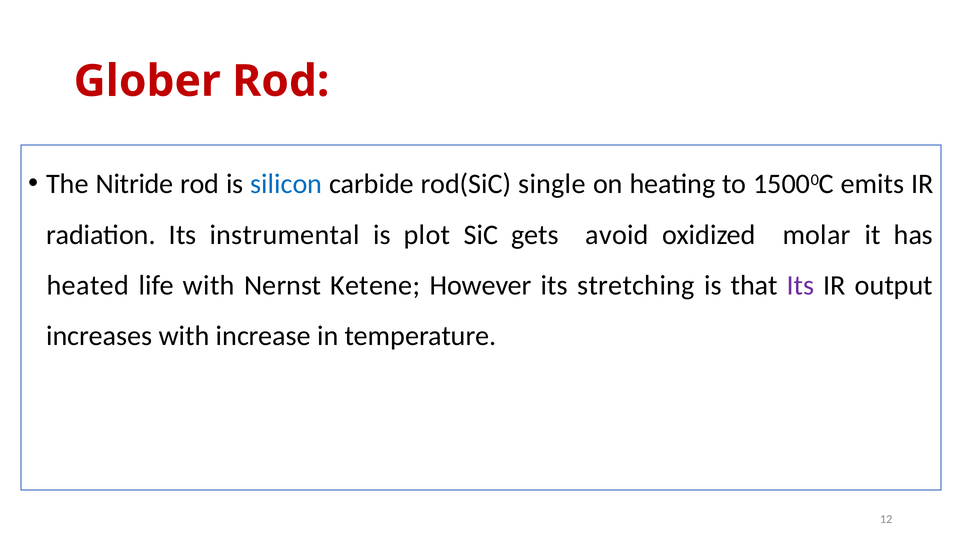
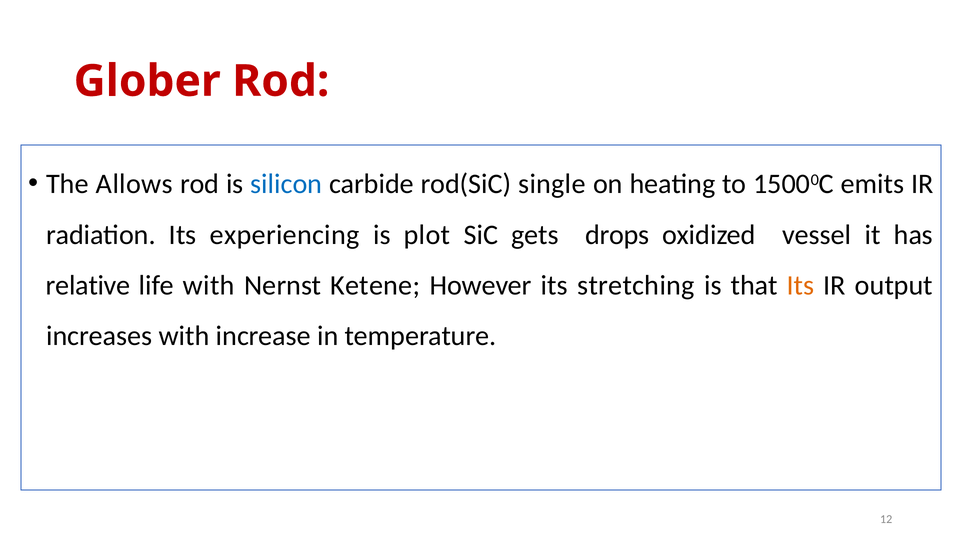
Nitride: Nitride -> Allows (134, 184)
instrumental: instrumental -> experiencing (285, 235)
avoid: avoid -> drops (617, 235)
molar: molar -> vessel (817, 235)
heated: heated -> relative (88, 285)
Its colour: purple -> orange (801, 285)
